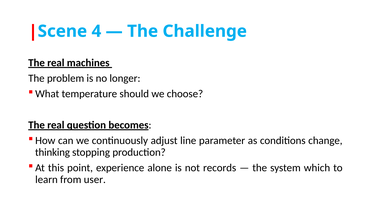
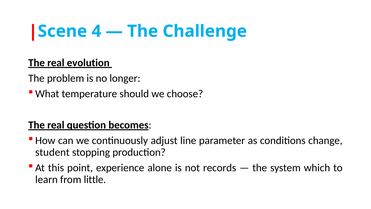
machines: machines -> evolution (88, 63)
thinking: thinking -> student (52, 152)
user: user -> little (95, 179)
